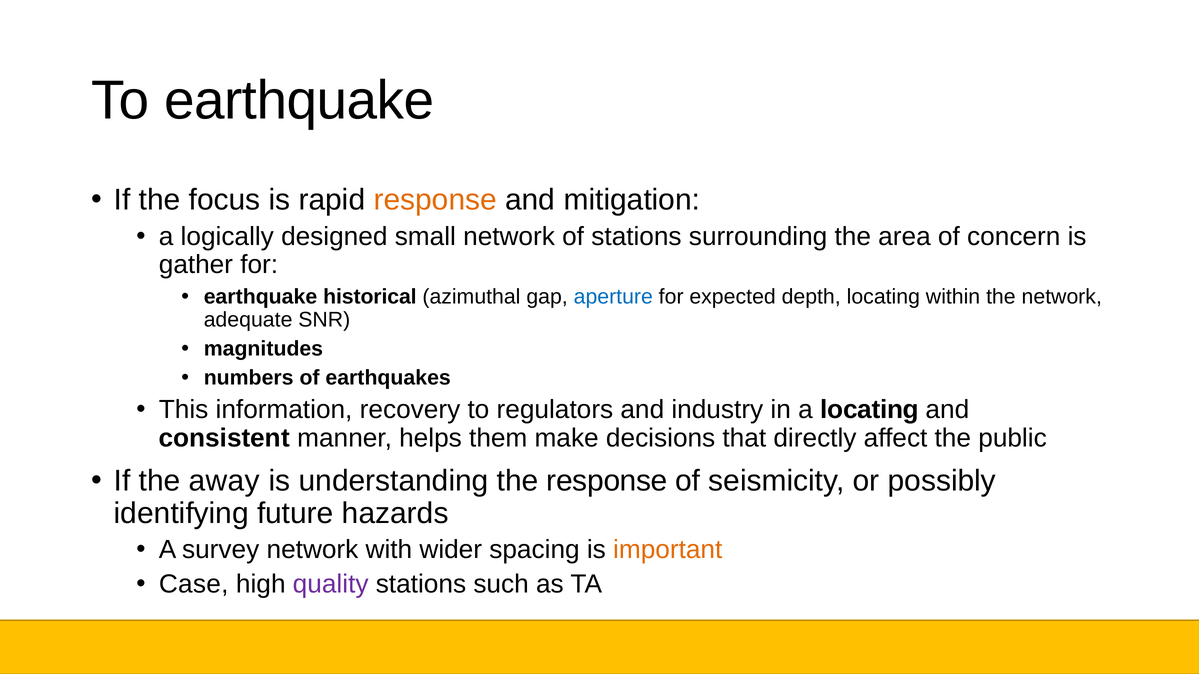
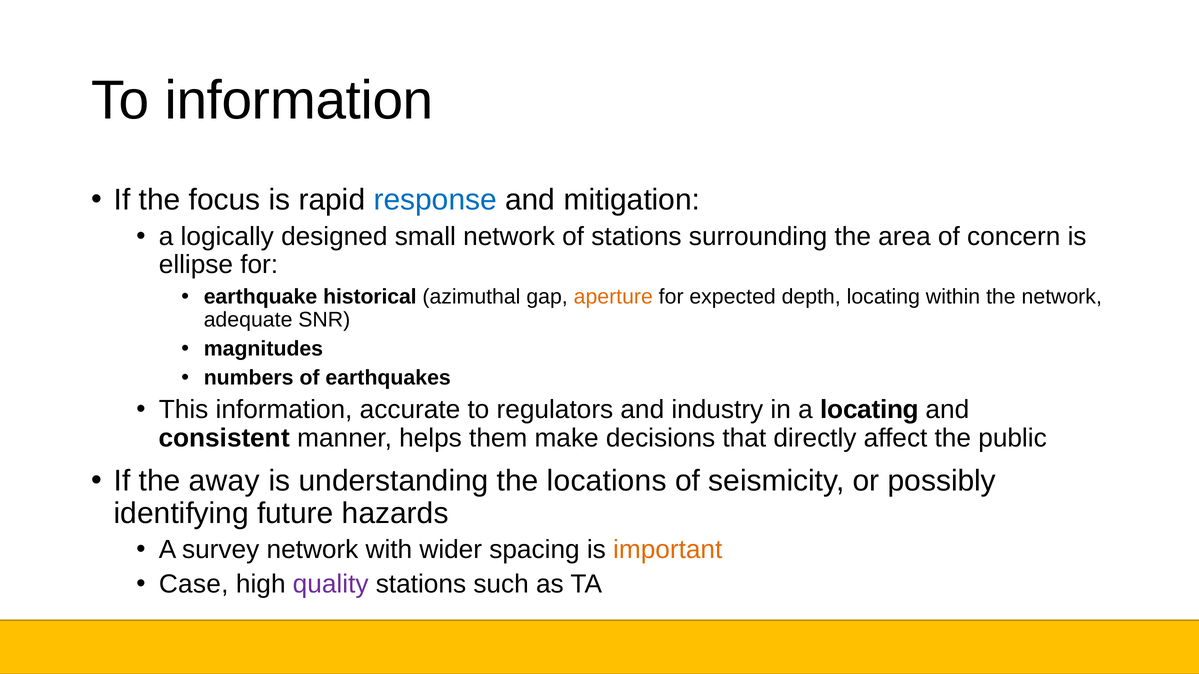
To earthquake: earthquake -> information (299, 101)
response colour: orange -> blue (435, 200)
gather: gather -> ellipse (196, 265)
aperture colour: blue -> orange (613, 297)
recovery: recovery -> accurate (410, 410)
the response: response -> locations (607, 481)
